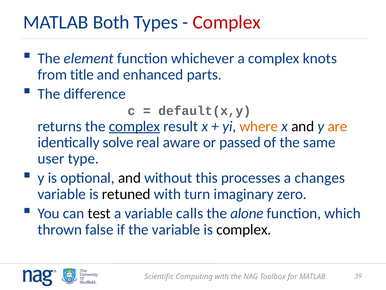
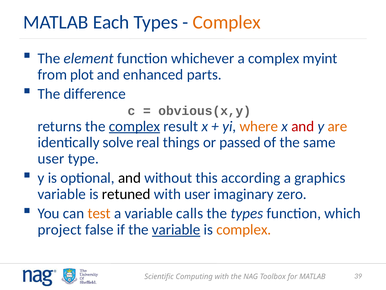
Both: Both -> Each (111, 22)
Complex colour: red -> orange (227, 22)
knots: knots -> myint (320, 58)
title: title -> plot (82, 74)
default(x,y: default(x,y -> obvious(x,y (205, 111)
and colour: black -> red (303, 126)
aware: aware -> things (181, 142)
processes: processes -> according (251, 178)
changes: changes -> graphics (320, 178)
with turn: turn -> user (197, 194)
test colour: black -> orange (99, 213)
the alone: alone -> types (247, 213)
thrown: thrown -> project (60, 229)
variable underline: none -> present (176, 229)
complex colour: black -> orange (244, 229)
